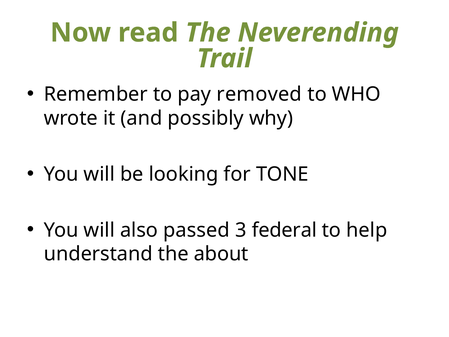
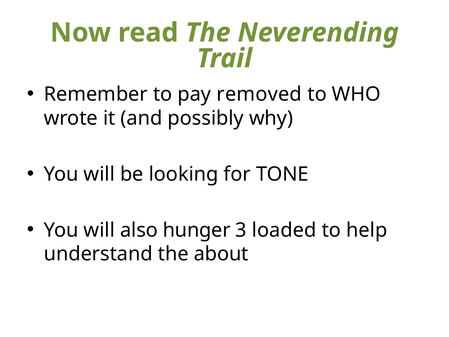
passed: passed -> hunger (197, 230)
federal: federal -> loaded (284, 230)
